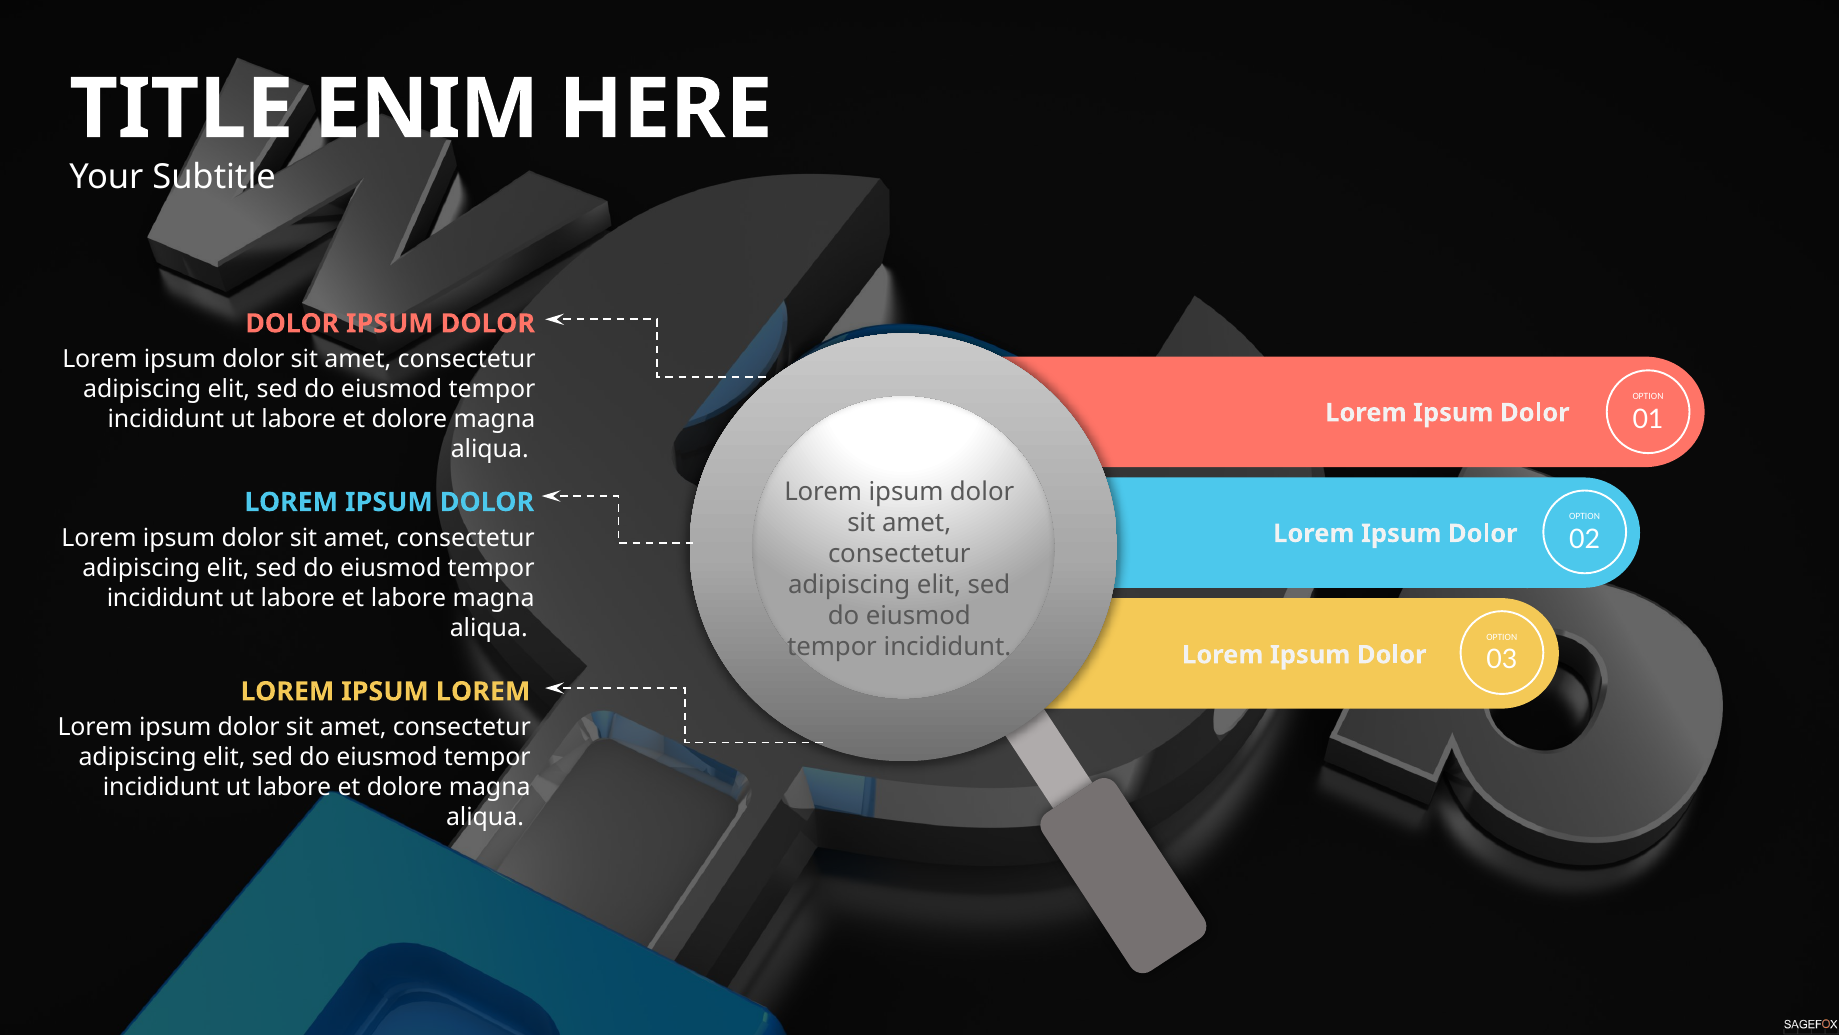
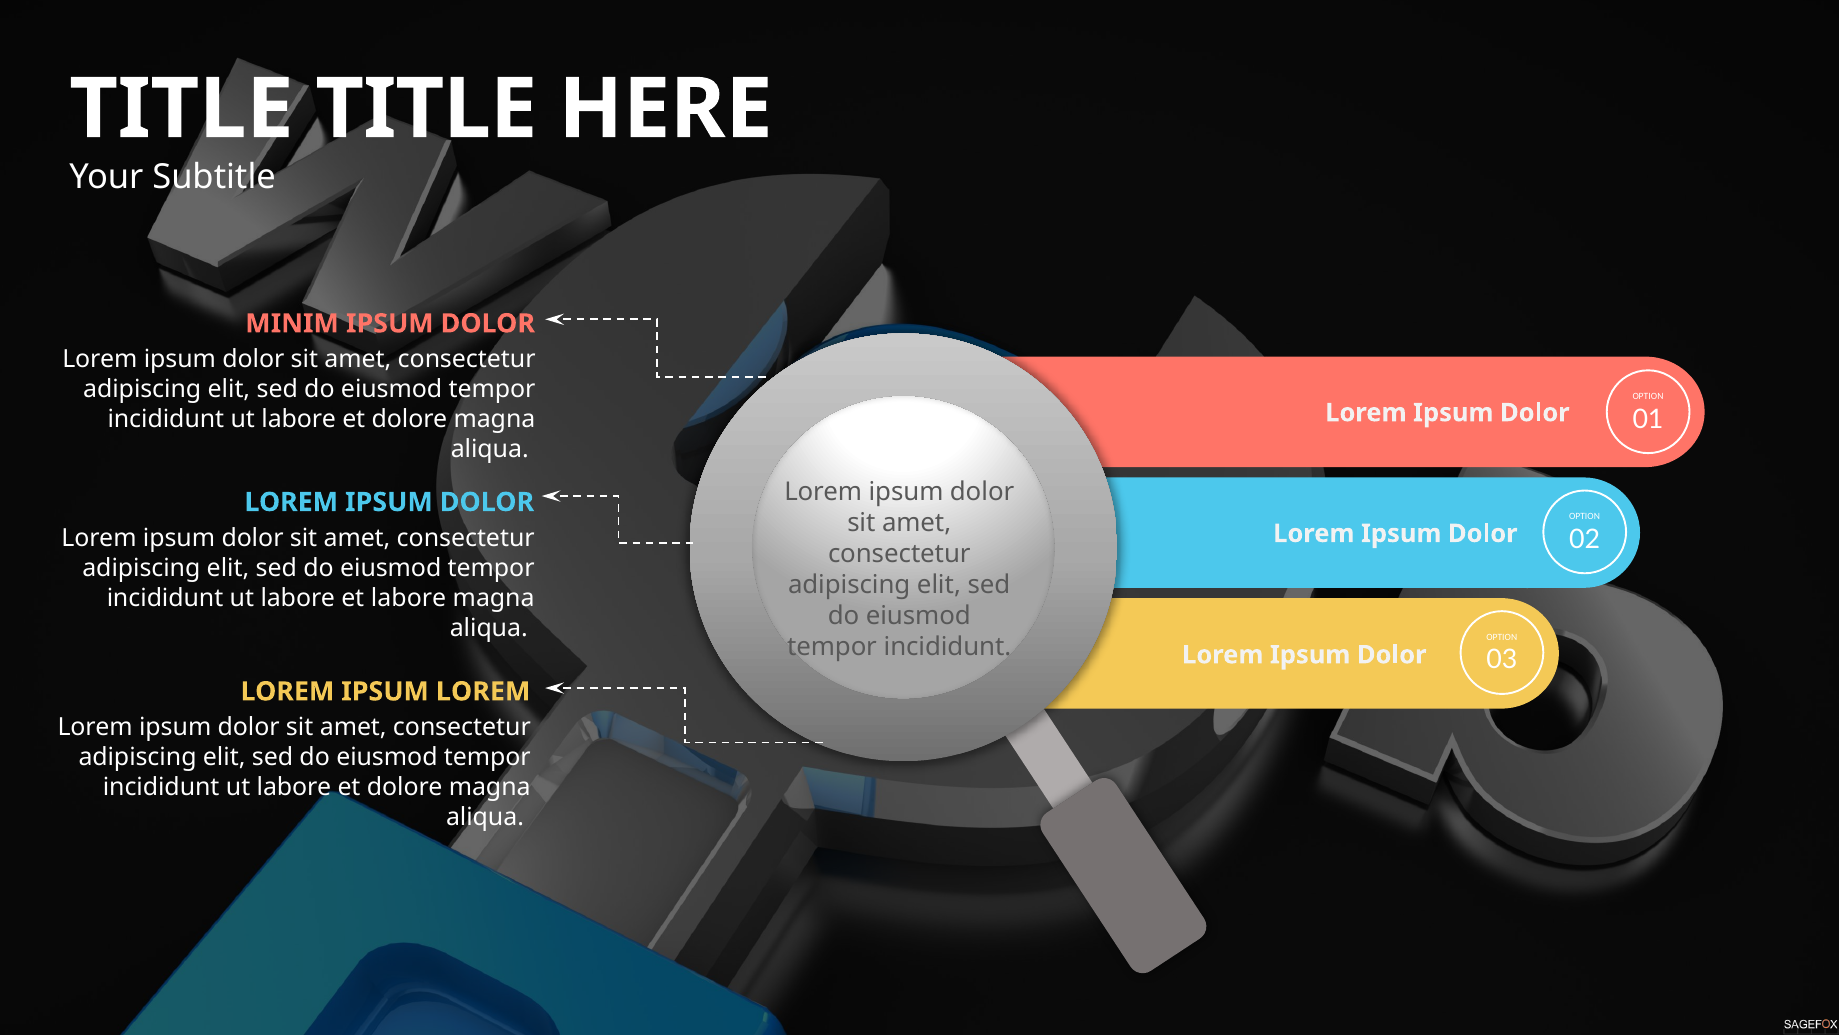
ENIM: ENIM -> TITLE (426, 109)
DOLOR: DOLOR -> MINIM (292, 323)
